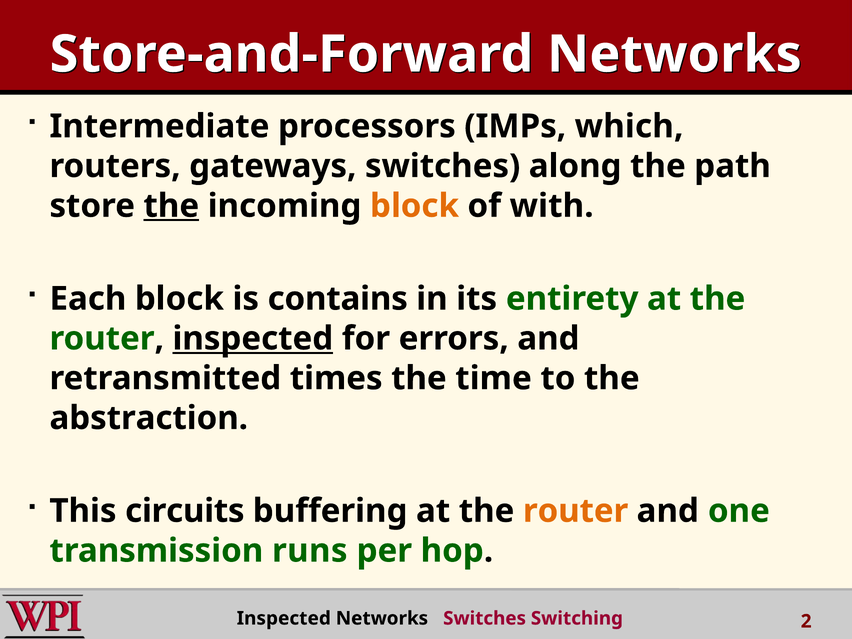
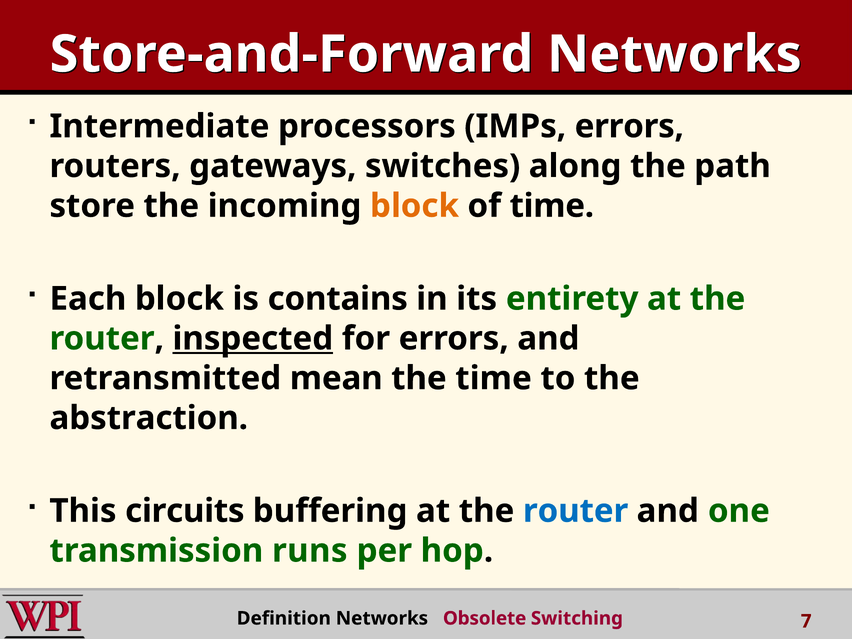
IMPs which: which -> errors (629, 126)
the underline: present -> none (171, 206)
of with: with -> time (552, 206)
times: times -> mean (336, 378)
router colour: orange -> blue (576, 511)
Inspected: Inspected -> Definition (284, 618)
Networks Switches: Switches -> Obsolete (485, 618)
2: 2 -> 7 (806, 621)
